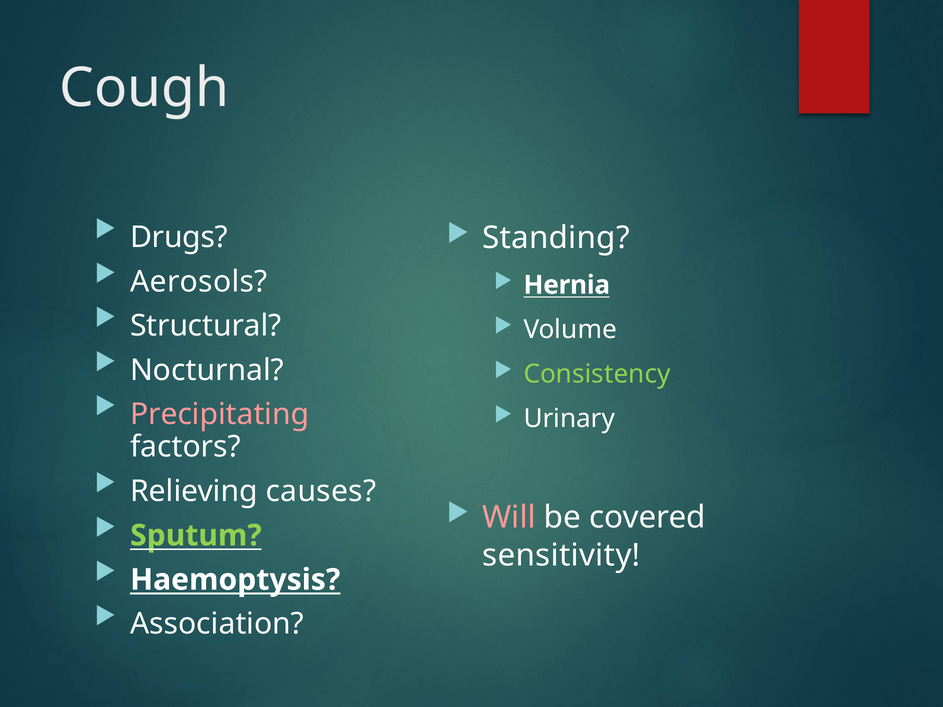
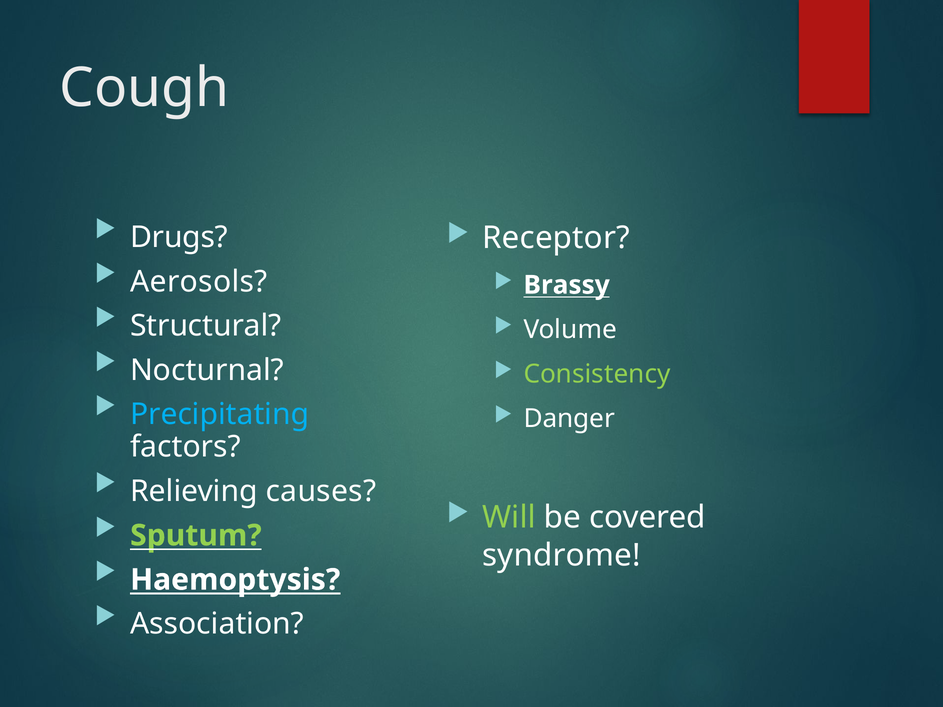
Standing: Standing -> Receptor (556, 238)
Hernia: Hernia -> Brassy (567, 285)
Precipitating colour: pink -> light blue (220, 415)
Urinary: Urinary -> Danger (569, 419)
Will colour: pink -> light green (509, 518)
sensitivity: sensitivity -> syndrome (561, 555)
